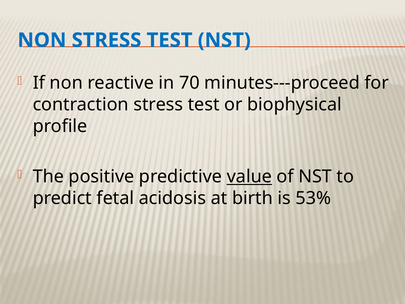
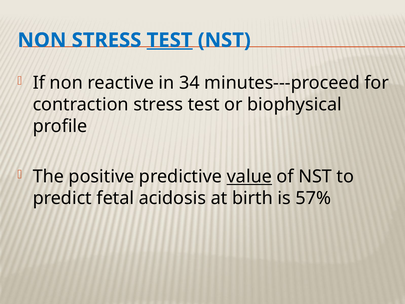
TEST underline: none -> present (170, 40)
70: 70 -> 34 (189, 83)
53%: 53% -> 57% (313, 198)
